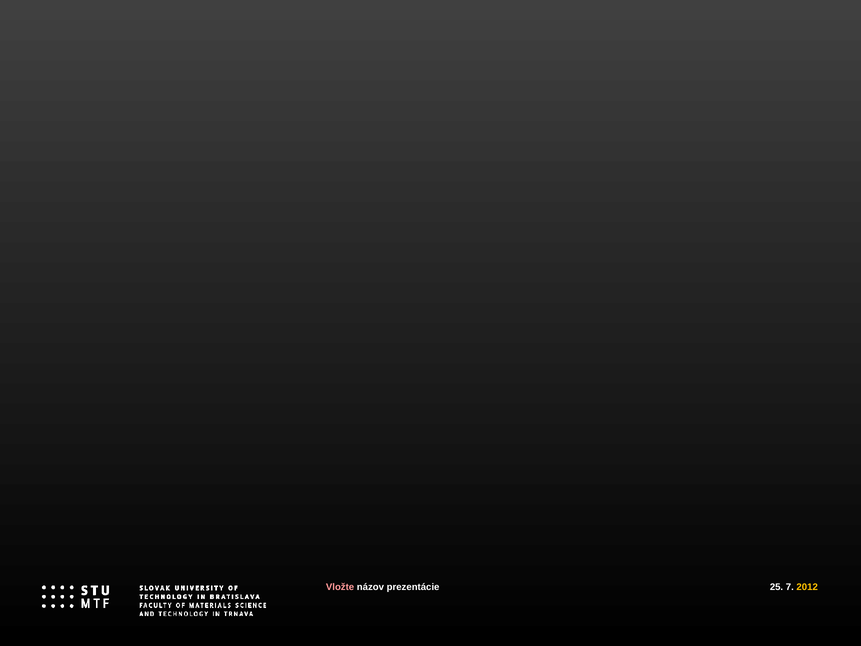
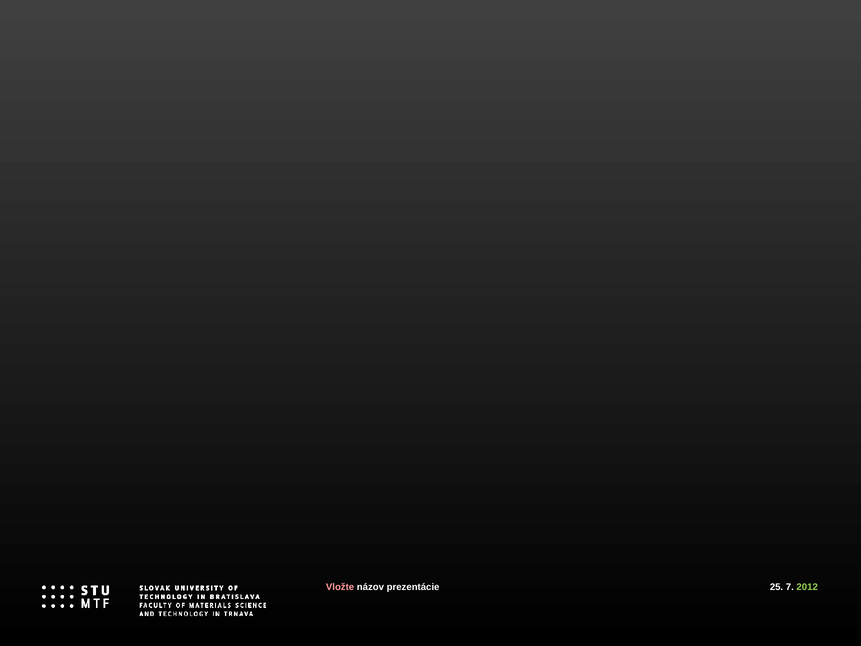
2012 colour: yellow -> light green (807, 587)
